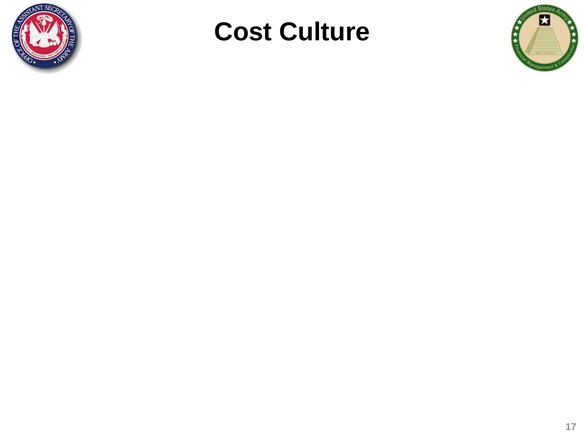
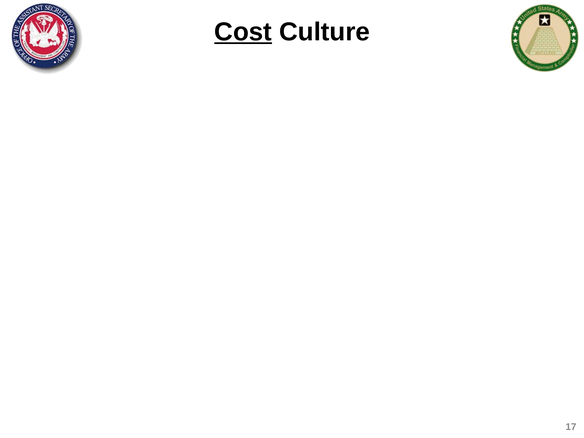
Cost underline: none -> present (243, 32)
